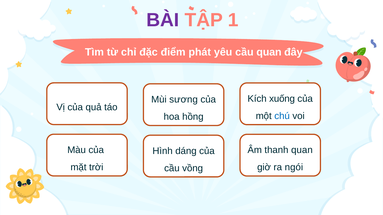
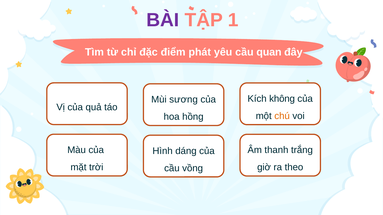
xuống: xuống -> không (282, 99)
chú colour: blue -> orange (282, 116)
thanh quan: quan -> trắng (302, 150)
ngói: ngói -> theo (294, 168)
